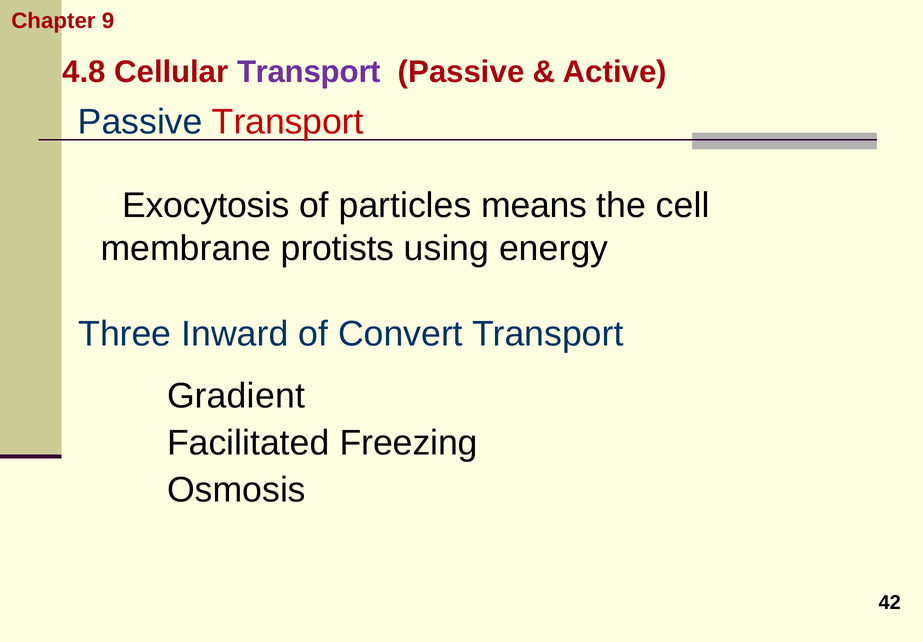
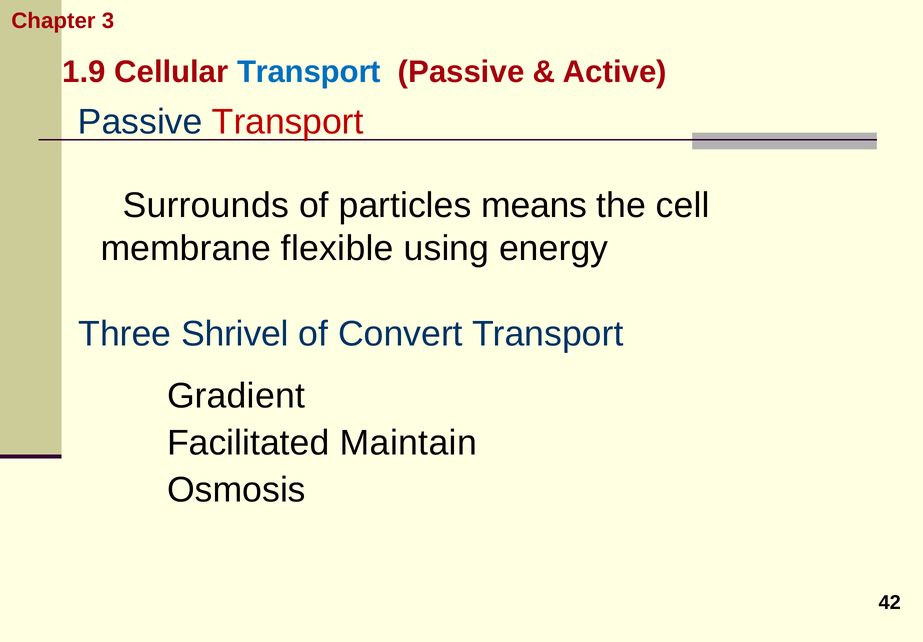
9: 9 -> 3 (108, 21)
4.8: 4.8 -> 1.9 (84, 72)
Transport colour: purple -> blue (309, 72)
Exocytosis: Exocytosis -> Surrounds (206, 206)
protists: protists -> flexible (337, 249)
Inward: Inward -> Shrivel (235, 334)
Freezing: Freezing -> Maintain (408, 443)
